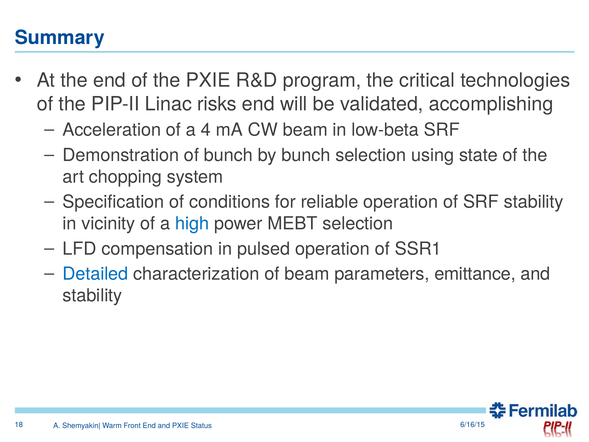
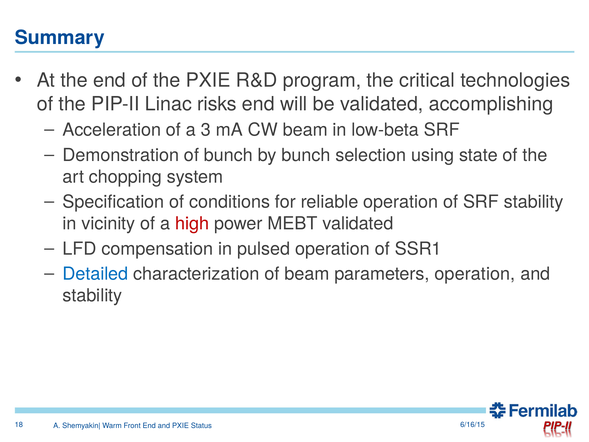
4: 4 -> 3 (206, 130)
high colour: blue -> red (192, 223)
MEBT selection: selection -> validated (358, 223)
parameters emittance: emittance -> operation (475, 274)
